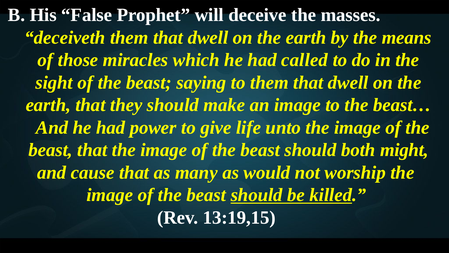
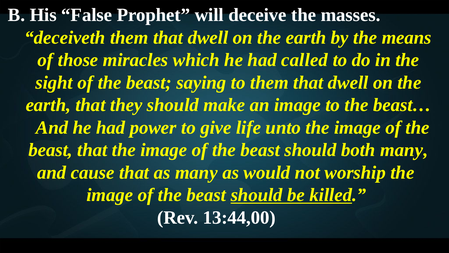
both might: might -> many (404, 150)
13:19,15: 13:19,15 -> 13:44,00 (239, 217)
